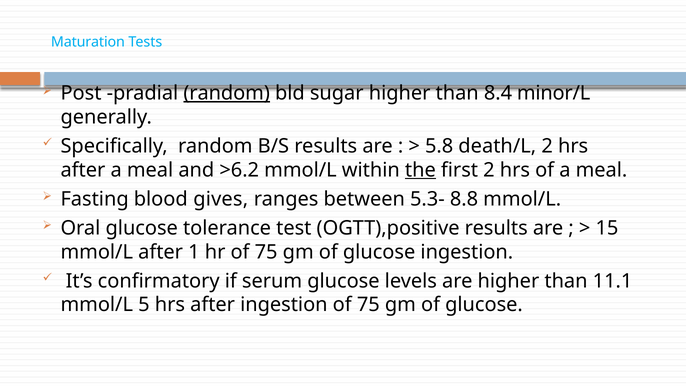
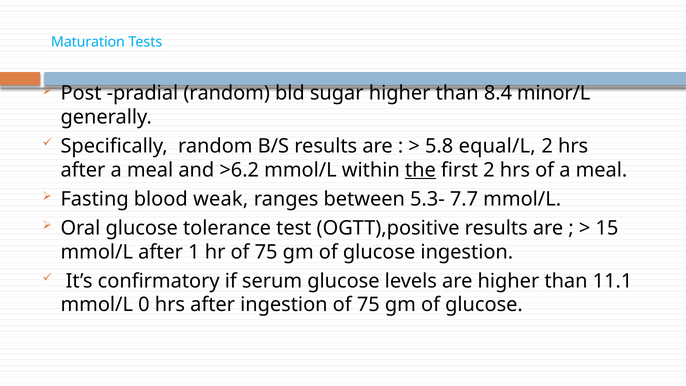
random underline: present -> none (227, 93)
death/L: death/L -> equal/L (497, 146)
gives: gives -> weak (221, 199)
8.8: 8.8 -> 7.7 (464, 199)
5: 5 -> 0 (144, 305)
